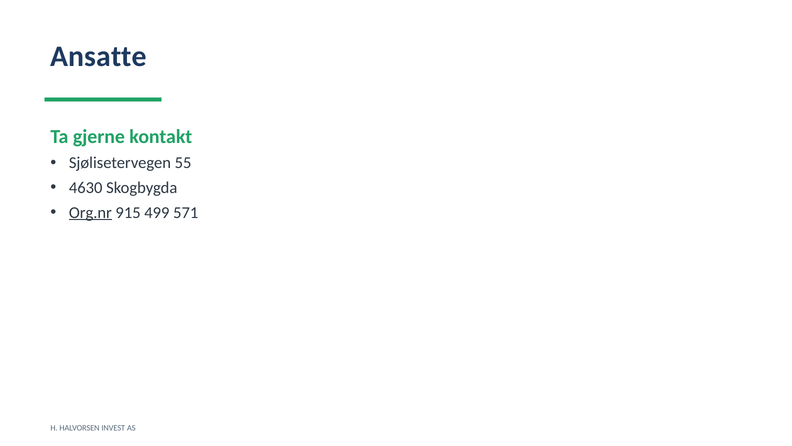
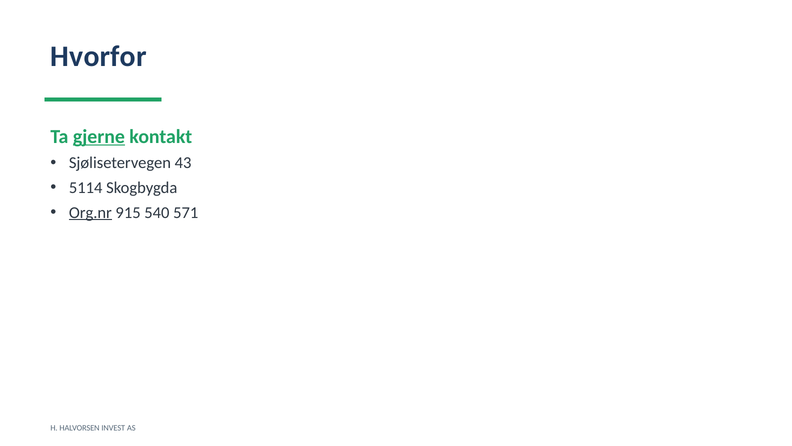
Ansatte: Ansatte -> Hvorfor (98, 57)
gjerne underline: none -> present (99, 136)
55: 55 -> 43 (183, 163)
4630: 4630 -> 5114 (86, 188)
499: 499 -> 540 (157, 212)
